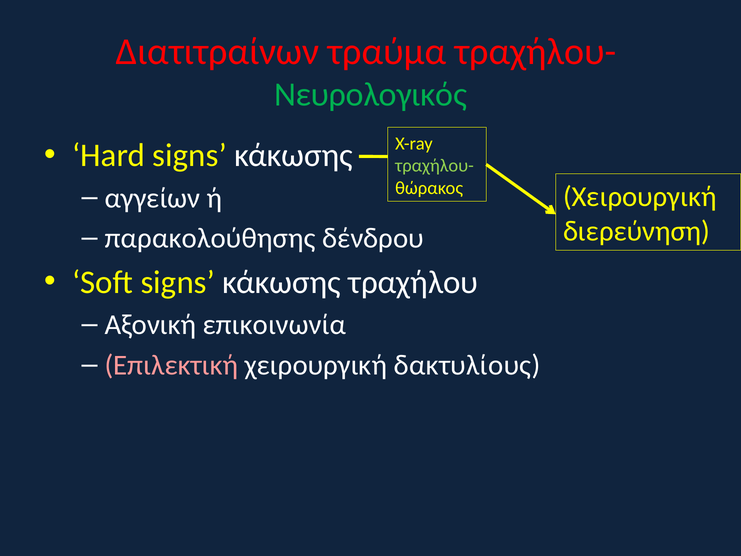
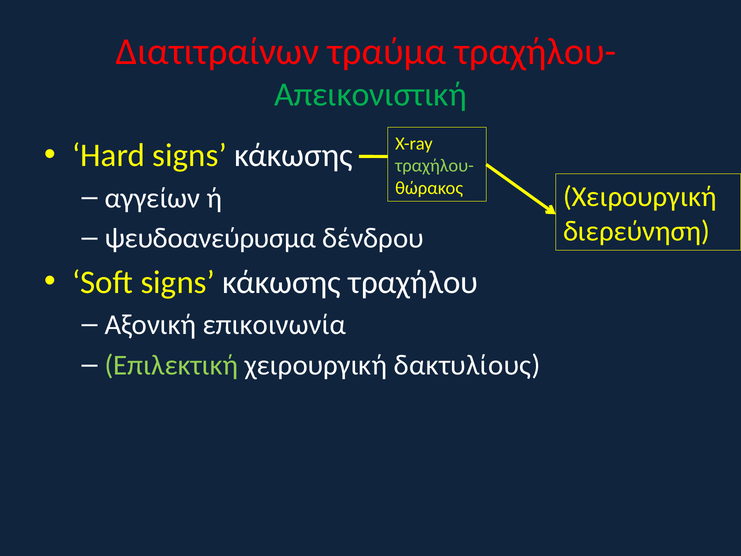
Νευρολογικός: Νευρολογικός -> Απεικονιστική (371, 94)
παρακολούθησης: παρακολούθησης -> ψευδοανεύρυσμα (210, 238)
Επιλεκτική colour: pink -> light green (172, 365)
